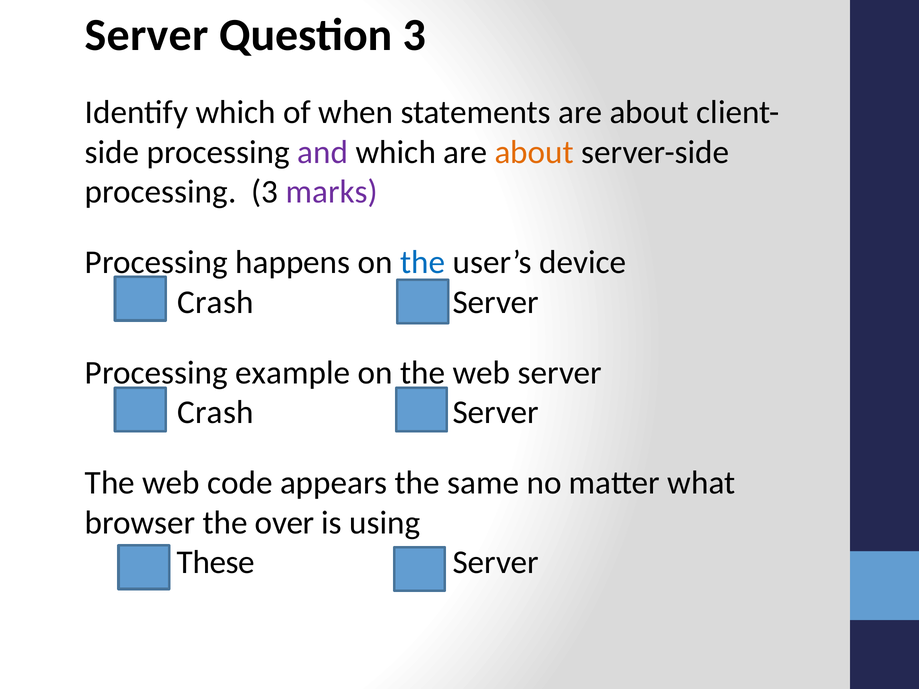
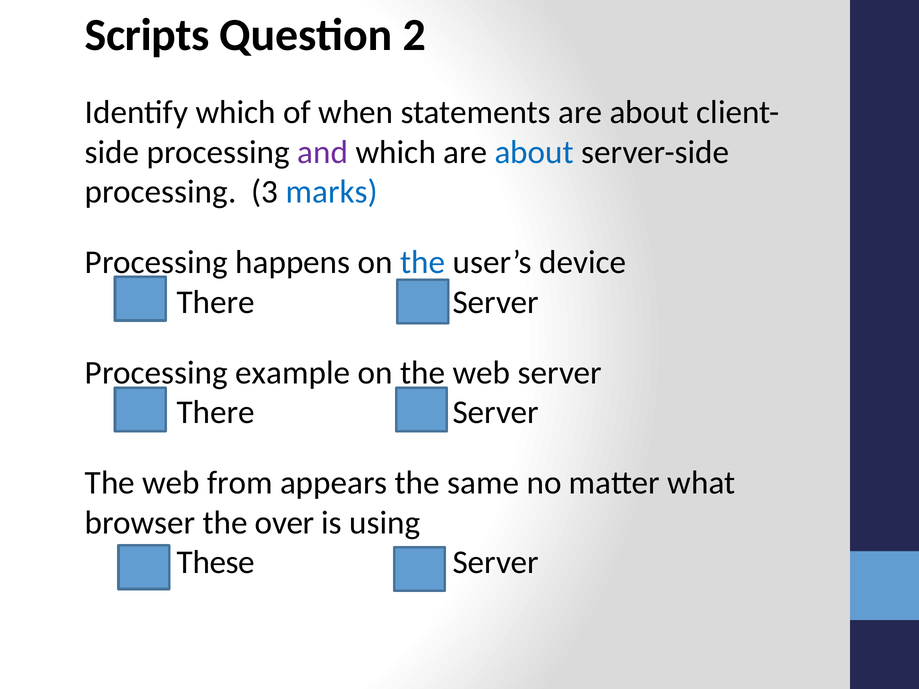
Server: Server -> Scripts (147, 35)
Question 3: 3 -> 2 (414, 35)
about colour: orange -> blue (534, 152)
marks colour: purple -> blue (332, 192)
Crash: Crash -> There (216, 302)
Crash: Crash -> There (216, 413)
code: code -> from (240, 483)
